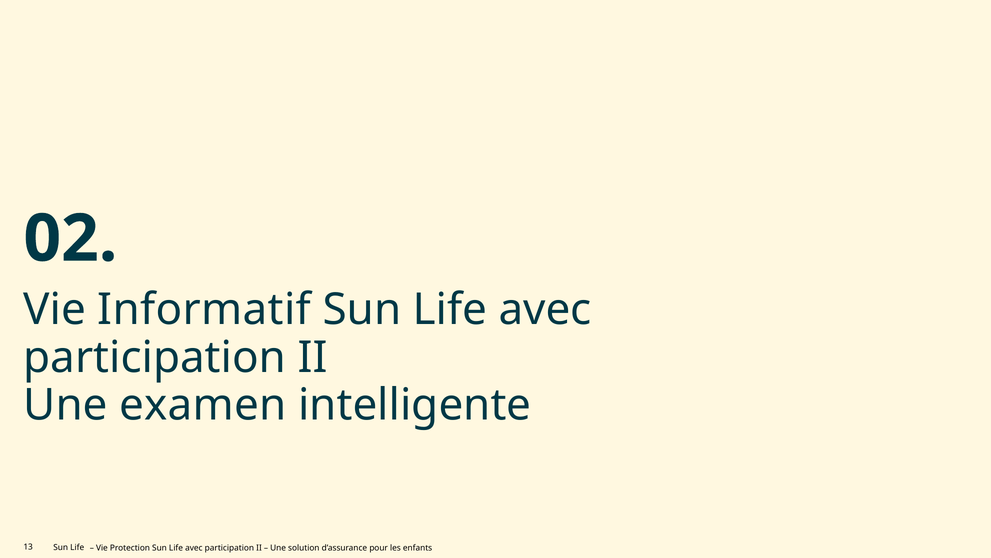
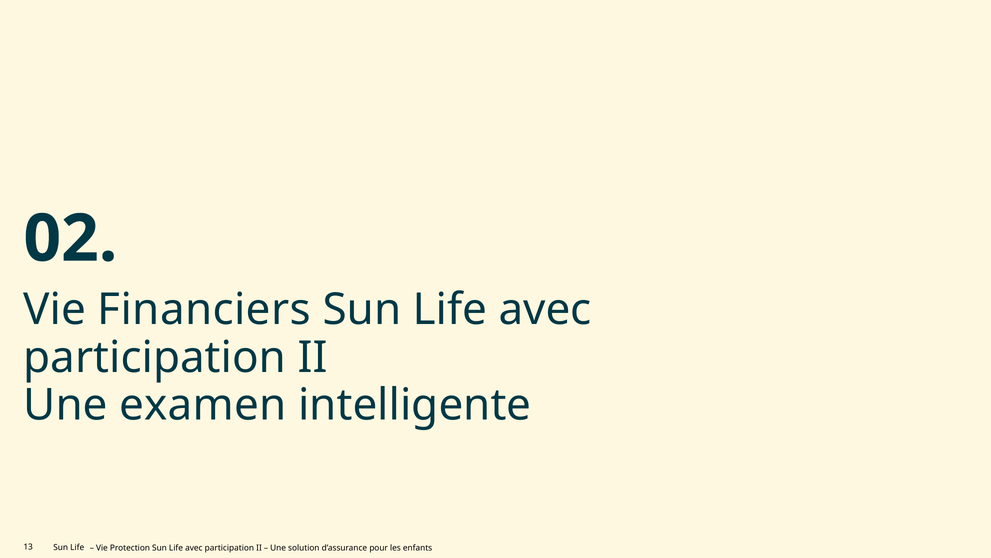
Informatif: Informatif -> Financiers (204, 310)
